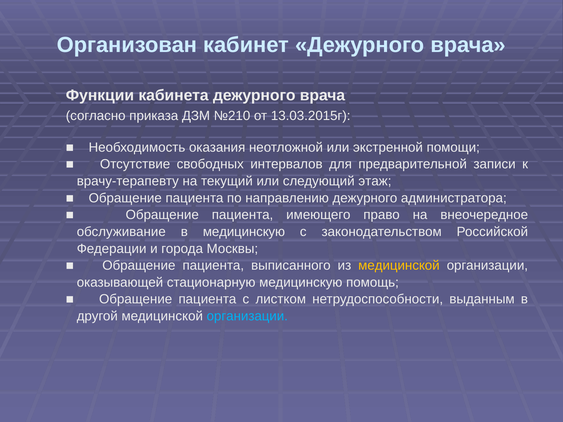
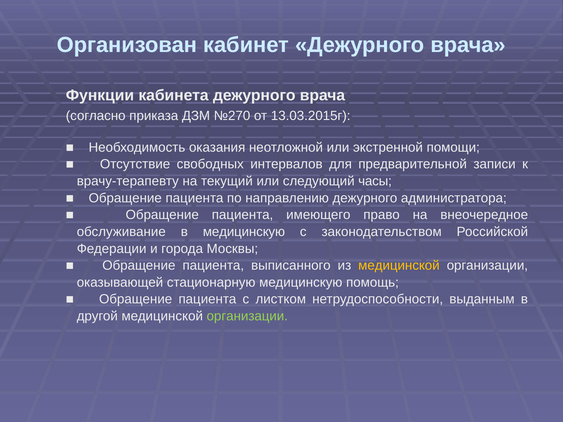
№210: №210 -> №270 (232, 116)
этаж: этаж -> часы (375, 181)
организации colour: light blue -> light green (247, 316)
